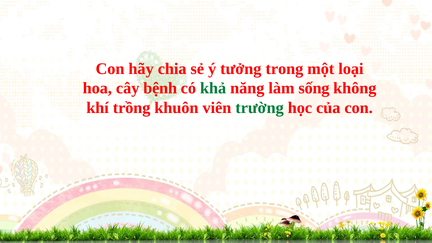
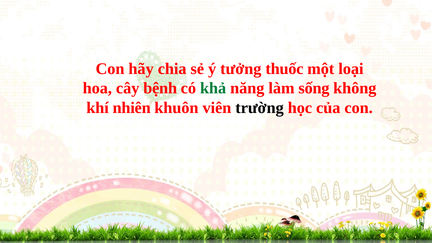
trong: trong -> thuốc (284, 69)
trồng: trồng -> nhiên (132, 108)
trường colour: green -> black (260, 108)
